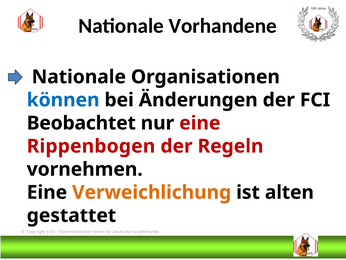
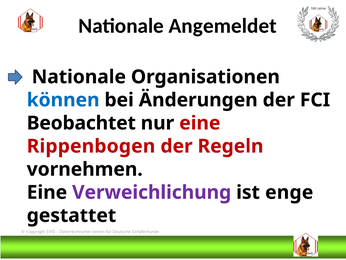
Vorhandene: Vorhandene -> Angemeldet (223, 26)
Verweichlichung colour: orange -> purple (152, 192)
alten: alten -> enge (289, 192)
